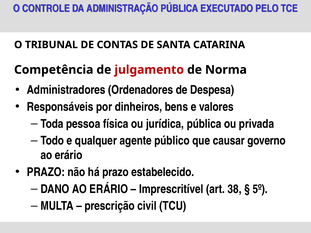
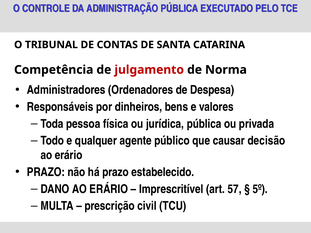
governo: governo -> decisão (266, 141)
38: 38 -> 57 (235, 189)
